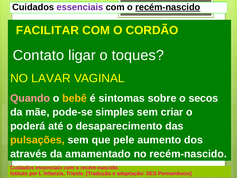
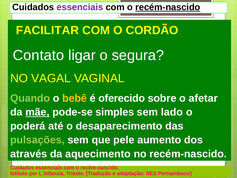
toques: toques -> segura (138, 55)
LAVAR: LAVAR -> VAGAL (51, 78)
Quando colour: pink -> light green (30, 98)
sintomas: sintomas -> oferecido (122, 98)
secos: secos -> afetar (203, 98)
mãe underline: none -> present (37, 112)
criar: criar -> lado (172, 112)
pulsações colour: yellow -> light green (37, 140)
amamentado: amamentado -> aquecimento (98, 154)
